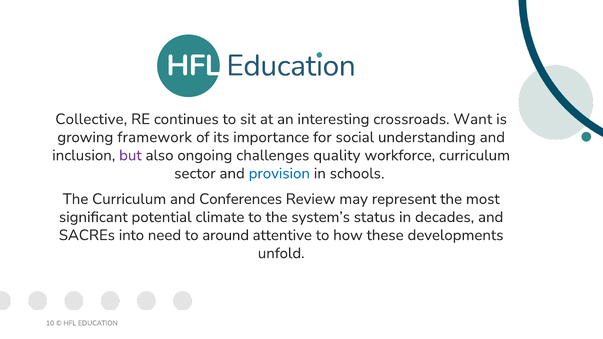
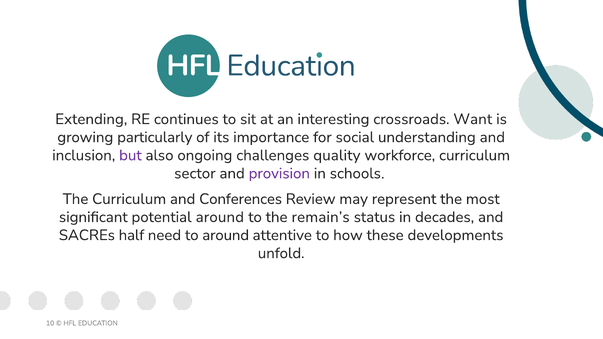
Collective: Collective -> Extending (91, 119)
framework: framework -> particularly (155, 137)
provision colour: blue -> purple (279, 173)
potential climate: climate -> around (220, 217)
system’s: system’s -> remain’s (321, 217)
into: into -> half (131, 235)
